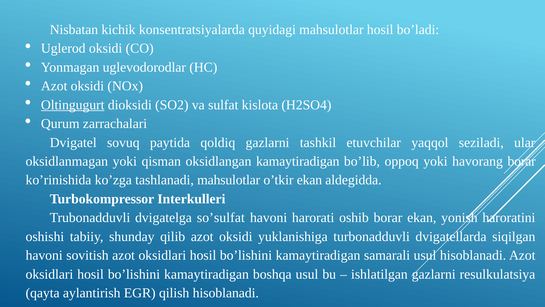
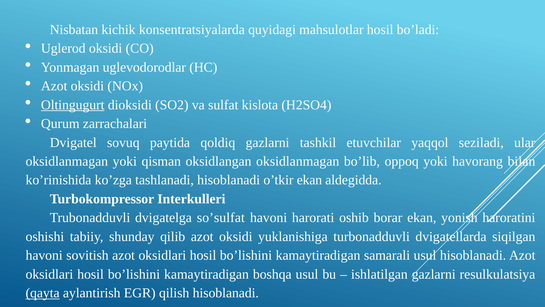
oksidlangan kamaytiradigan: kamaytiradigan -> oksidlanmagan (298, 161)
havorang borar: borar -> bilan (521, 161)
tashlanadi mahsulotlar: mahsulotlar -> hisoblanadi (229, 180)
qayta underline: none -> present (43, 293)
